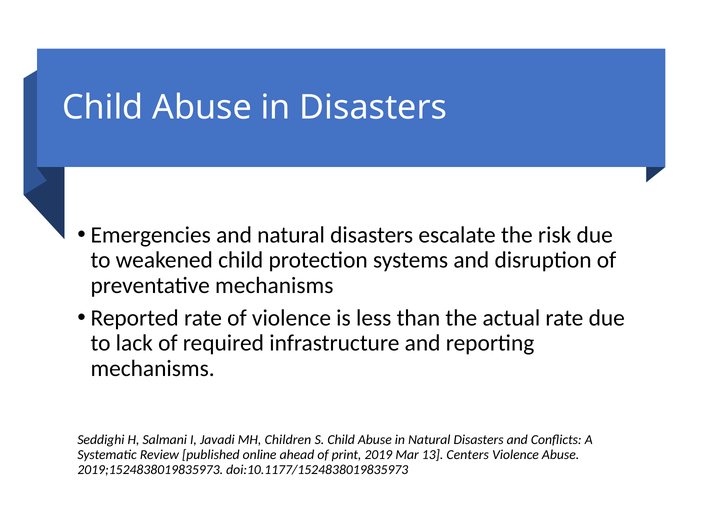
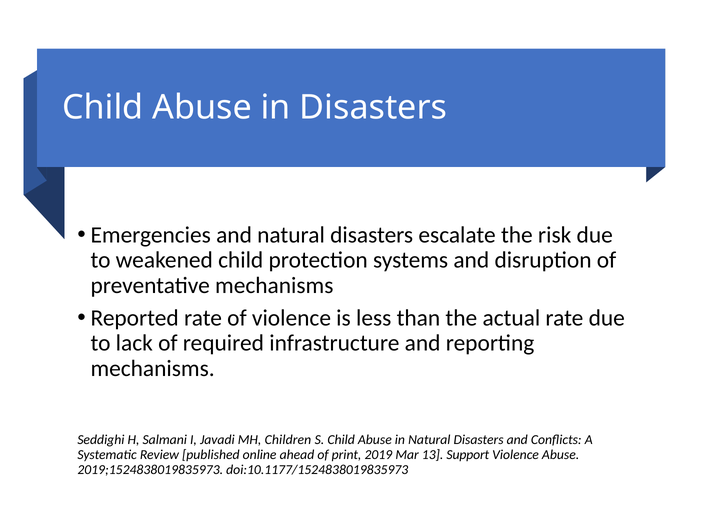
Centers: Centers -> Support (468, 455)
